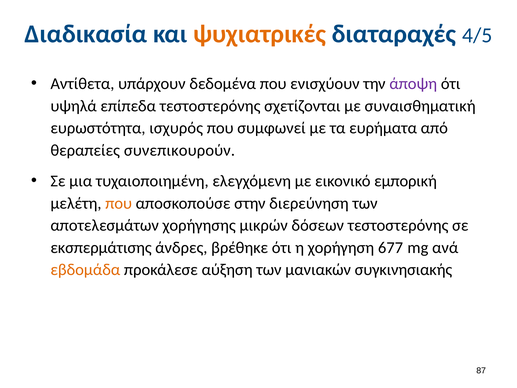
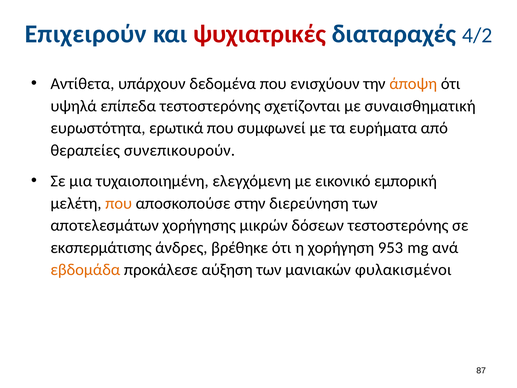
Διαδικασία: Διαδικασία -> Επιχειρούν (86, 34)
ψυχιατρικές colour: orange -> red (260, 34)
4/5: 4/5 -> 4/2 (477, 35)
άποψη colour: purple -> orange (413, 84)
ισχυρός: ισχυρός -> ερωτικά (176, 128)
677: 677 -> 953 (391, 247)
συγκινησιακής: συγκινησιακής -> φυλακισμένοι (403, 270)
